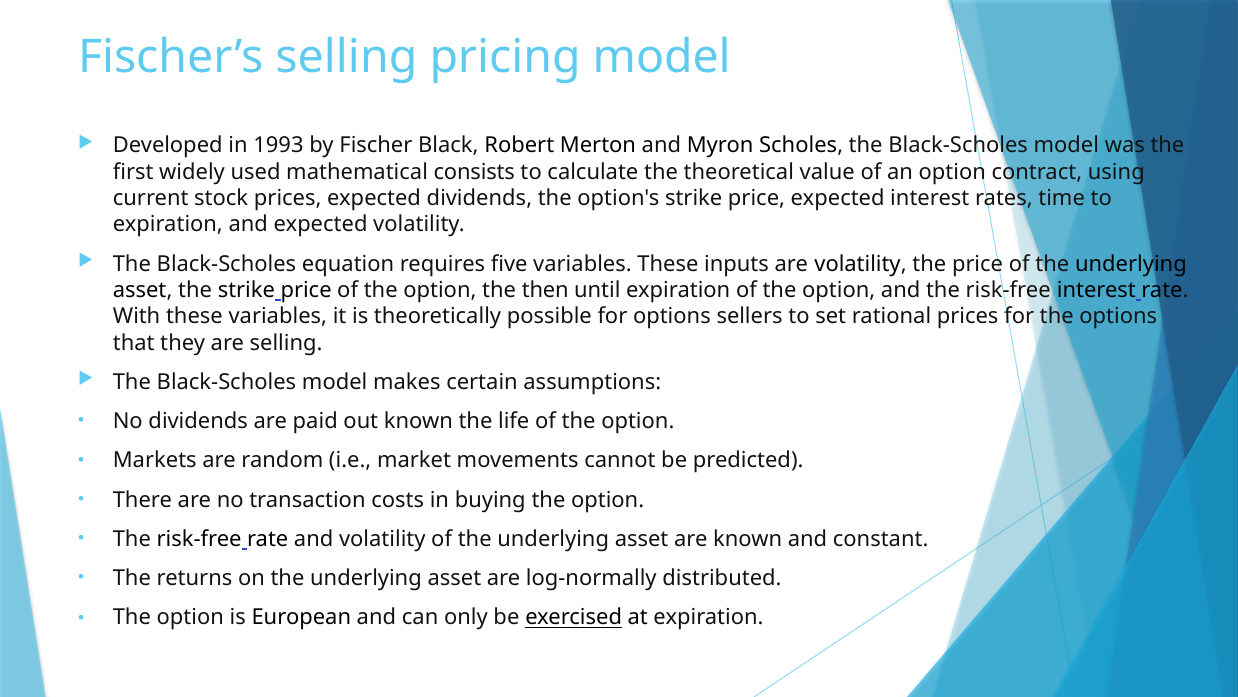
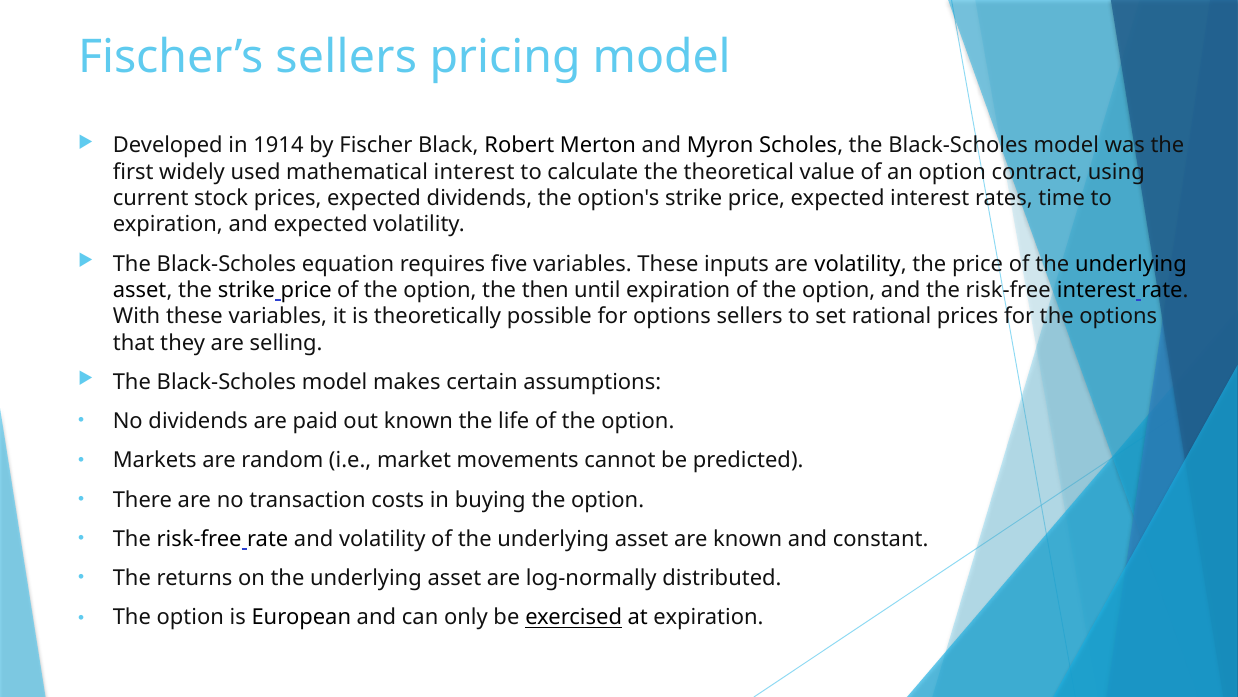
Fischer’s selling: selling -> sellers (346, 58)
1993: 1993 -> 1914 (278, 145)
mathematical consists: consists -> interest (474, 172)
